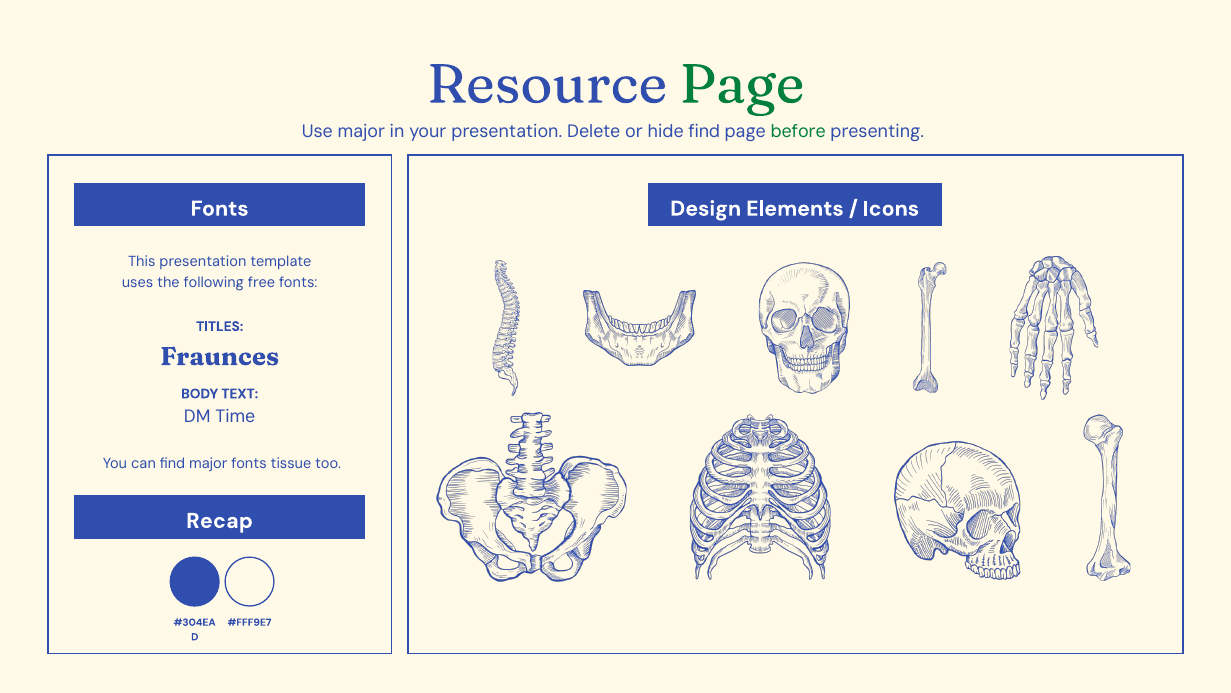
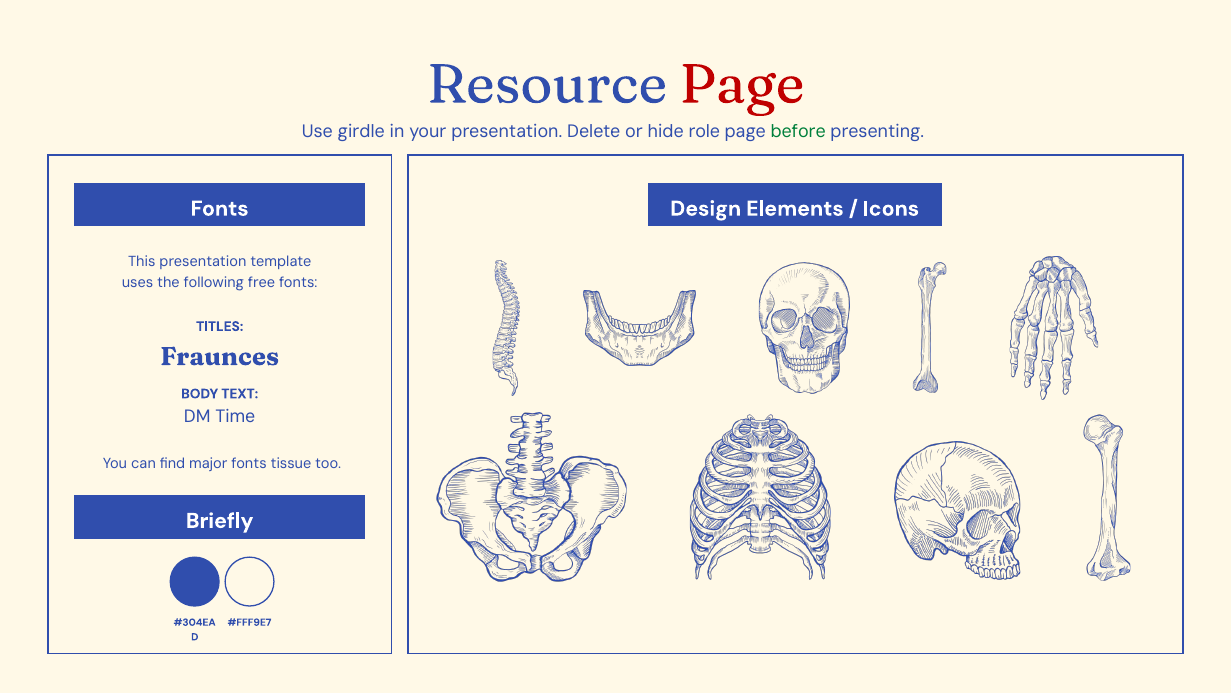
Page colour: green -> red (742, 84)
Use major: major -> girdle (361, 131)
hide find: find -> role (704, 131)
Recap: Recap -> Briefly (220, 520)
